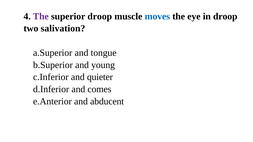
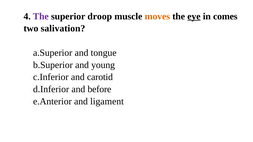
moves colour: blue -> orange (157, 16)
eye underline: none -> present (194, 16)
in droop: droop -> comes (225, 16)
quieter: quieter -> carotid (100, 77)
comes: comes -> before (99, 89)
abducent: abducent -> ligament (107, 102)
